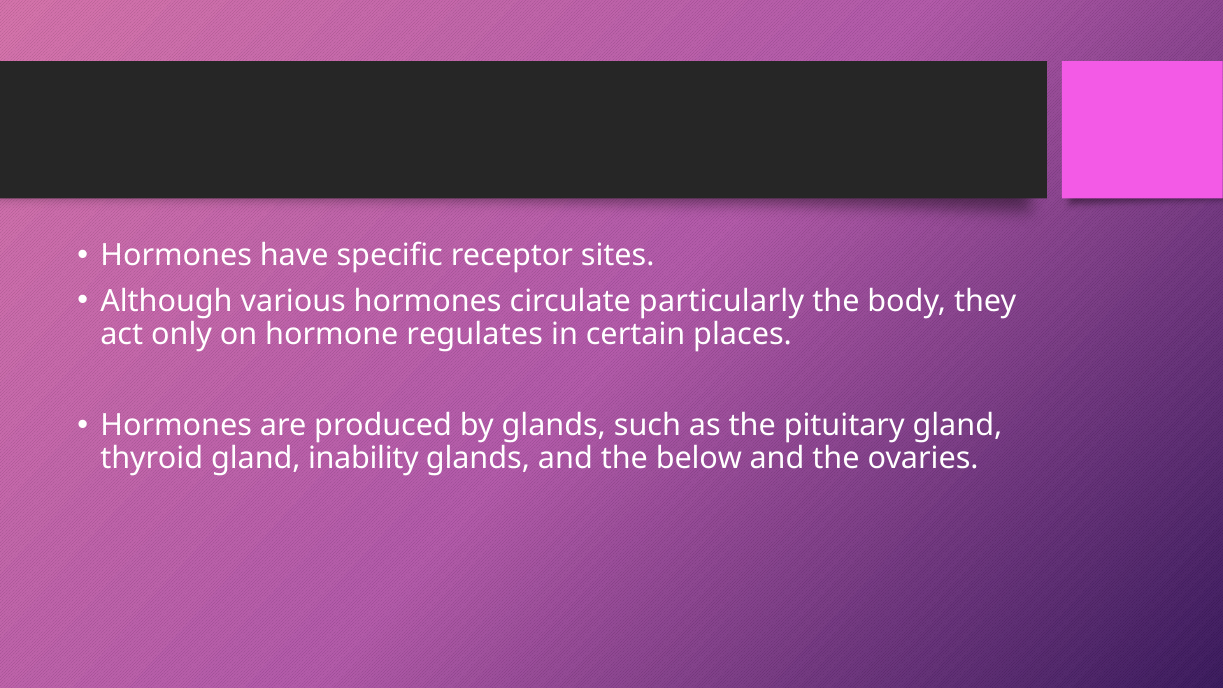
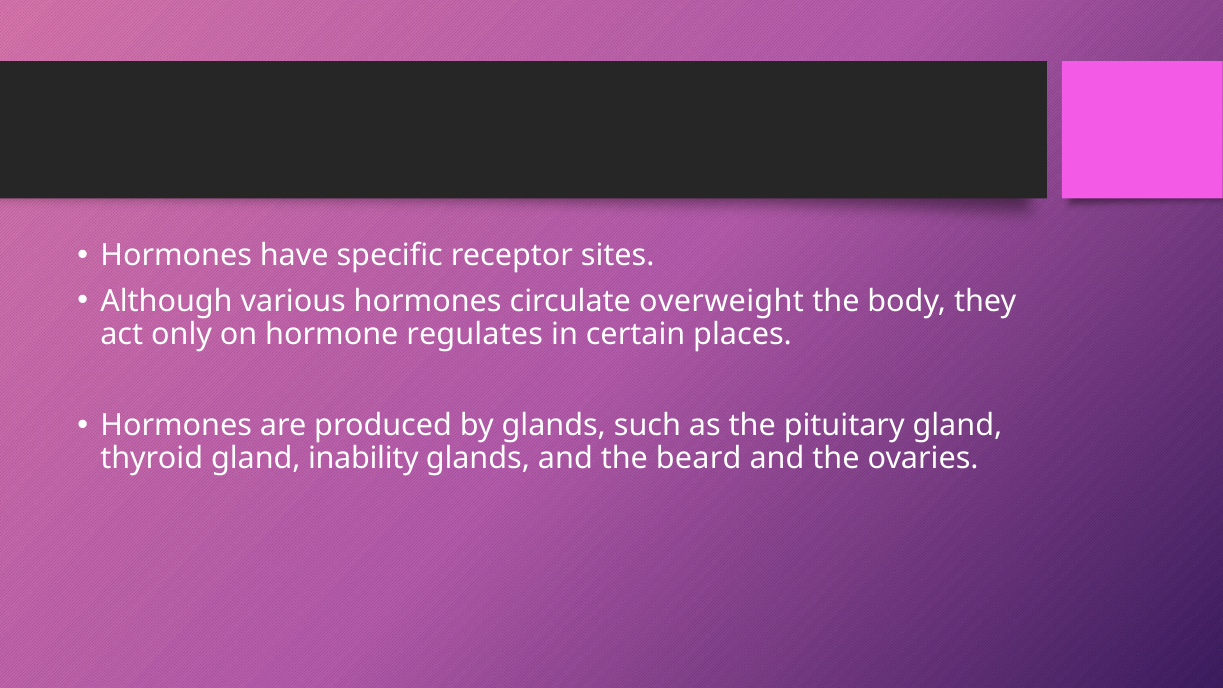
particularly: particularly -> overweight (722, 301)
below: below -> beard (699, 459)
